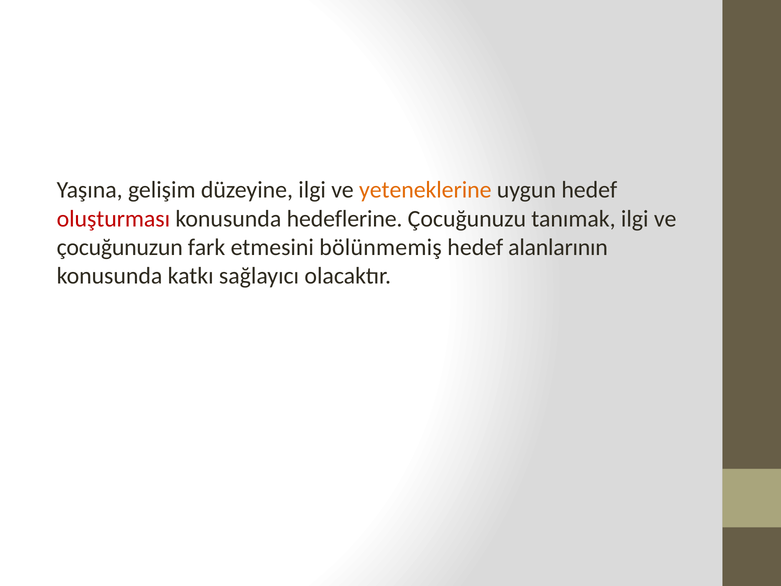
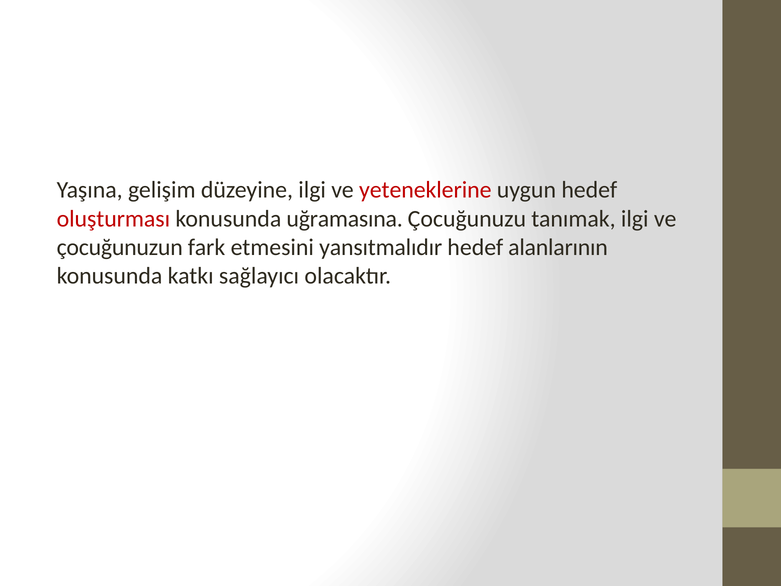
yeteneklerine colour: orange -> red (425, 190)
hedeflerine: hedeflerine -> uğramasına (345, 219)
bölünmemiş: bölünmemiş -> yansıtmalıdır (381, 247)
